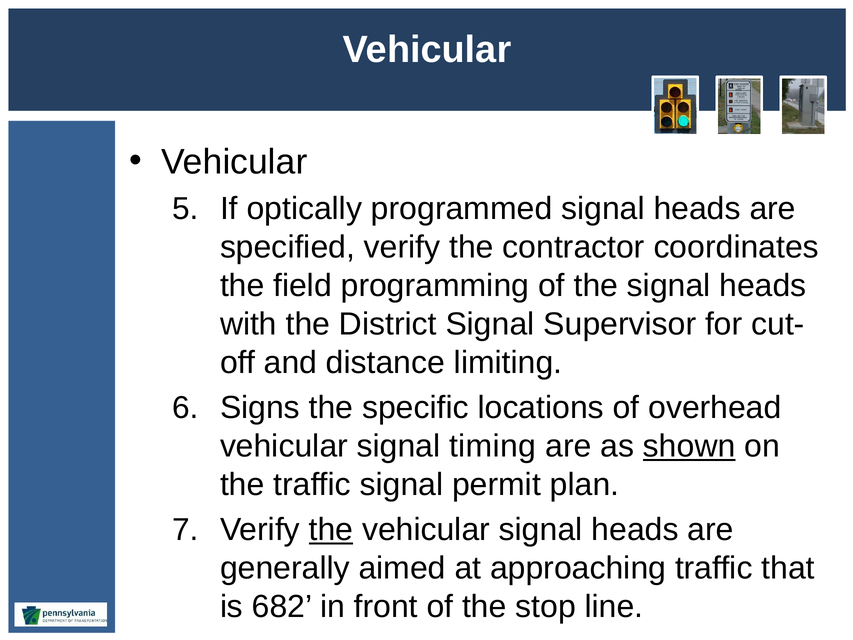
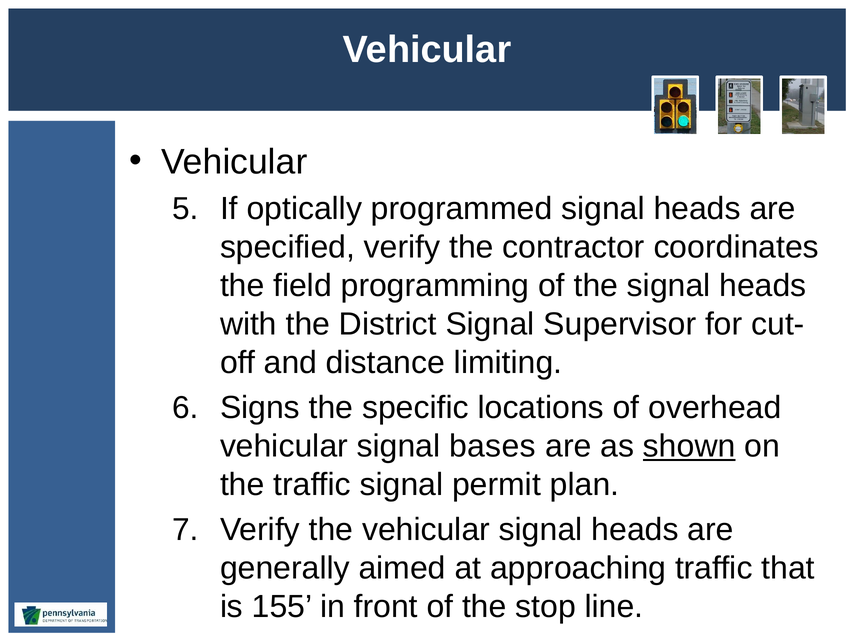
timing: timing -> bases (493, 446)
the underline: present -> none (331, 529)
682: 682 -> 155 (282, 606)
